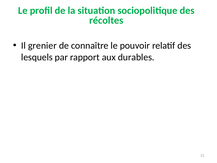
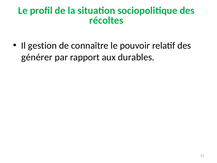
grenier: grenier -> gestion (42, 46)
lesquels: lesquels -> générer (37, 57)
